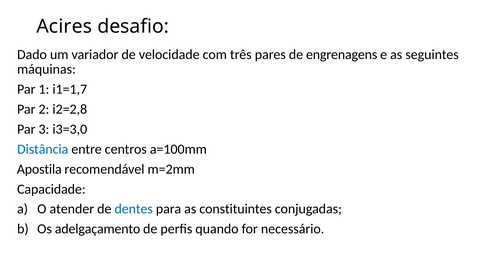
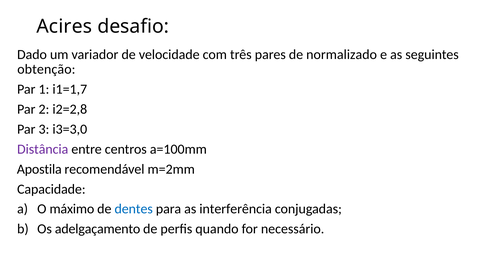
engrenagens: engrenagens -> normalizado (342, 54)
máquinas: máquinas -> obtenção (46, 69)
Distância colour: blue -> purple (43, 149)
atender: atender -> máximo (72, 209)
constituintes: constituintes -> interferência (236, 209)
